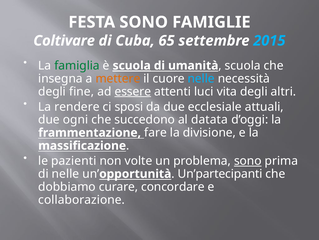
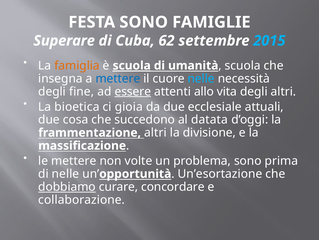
Coltivare: Coltivare -> Superare (64, 41)
65: 65 -> 62 (167, 41)
famiglia colour: green -> orange (77, 65)
mettere colour: orange -> blue (118, 78)
luci: luci -> allo (204, 91)
rendere: rendere -> bioetica (77, 106)
sposi: sposi -> gioia (129, 106)
ogni: ogni -> cosa (76, 119)
frammentazione fare: fare -> altri (155, 132)
le pazienti: pazienti -> mettere (74, 160)
sono underline: present -> none (248, 160)
Un’partecipanti: Un’partecipanti -> Un’esortazione (220, 173)
dobbiamo underline: none -> present (67, 186)
